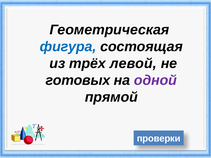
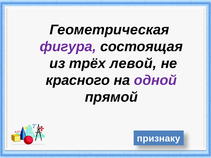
фигура colour: blue -> purple (68, 47)
готовых: готовых -> красного (78, 80)
проверки: проверки -> признаку (159, 139)
